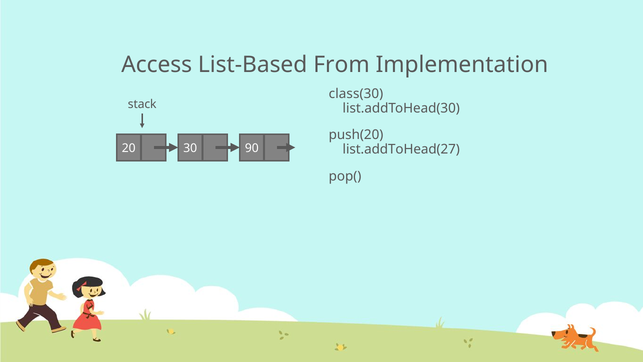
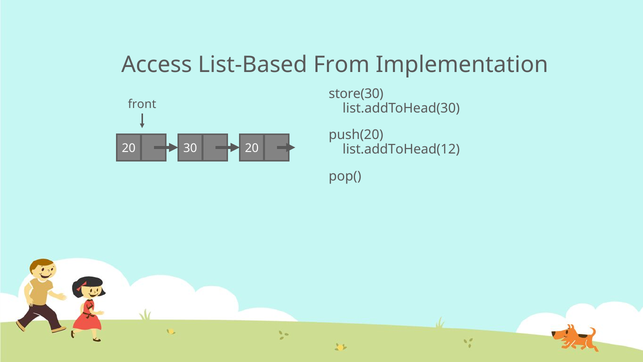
class(30: class(30 -> store(30 (356, 94)
stack: stack -> front (142, 104)
20 90: 90 -> 20 (252, 148)
list.addToHead(27: list.addToHead(27 -> list.addToHead(12 (401, 149)
